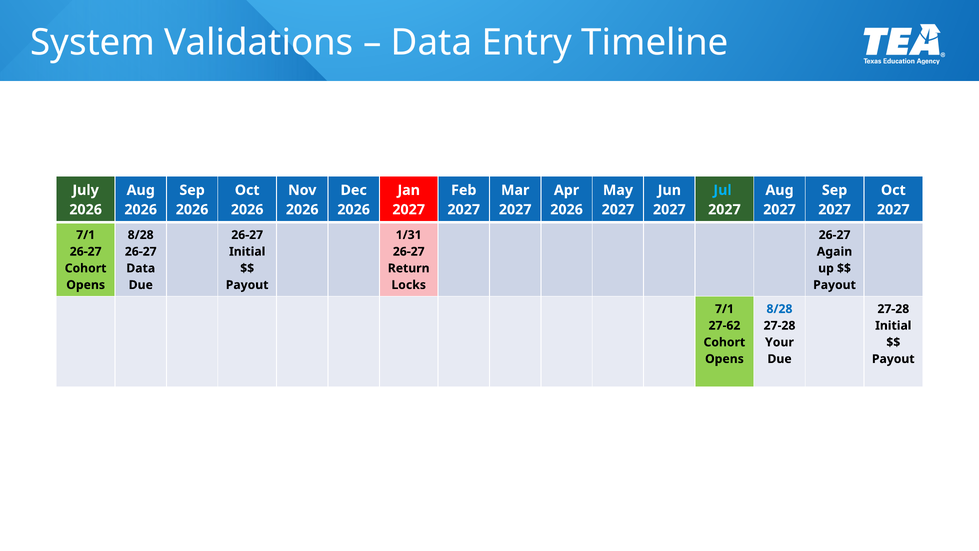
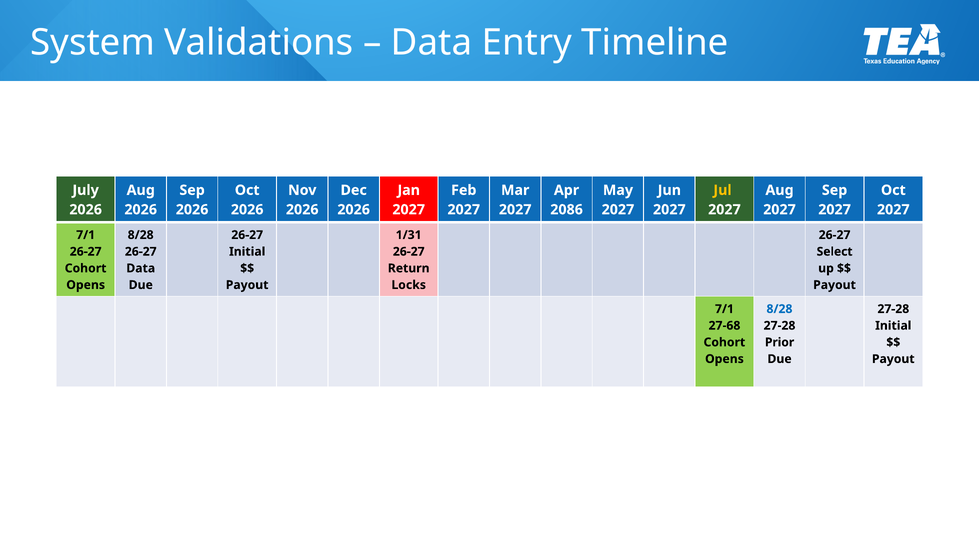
Jul colour: light blue -> yellow (723, 190)
2026: 2026 -> 2086 (567, 210)
Again: Again -> Select (835, 251)
27-62: 27-62 -> 27-68 (724, 325)
Your: Your -> Prior (780, 342)
